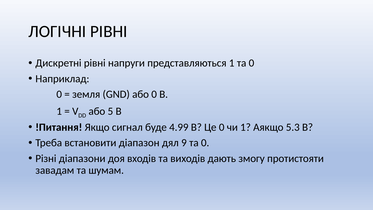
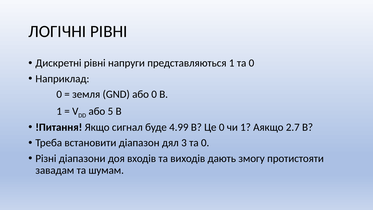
5.3: 5.3 -> 2.7 (293, 127)
9: 9 -> 3 (184, 143)
